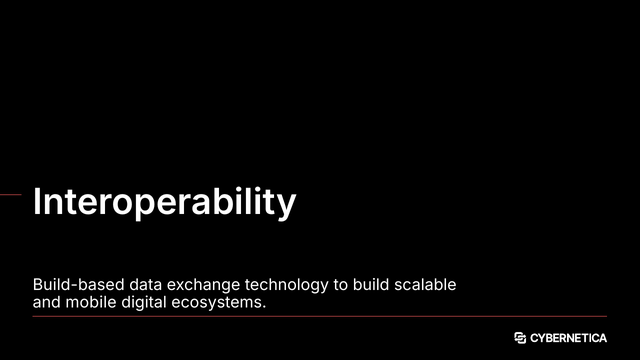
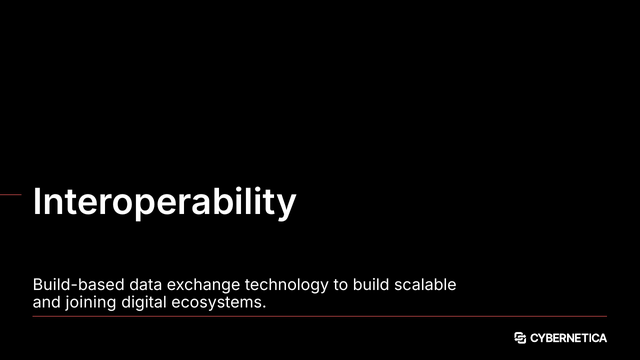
mobile: mobile -> joining (91, 302)
